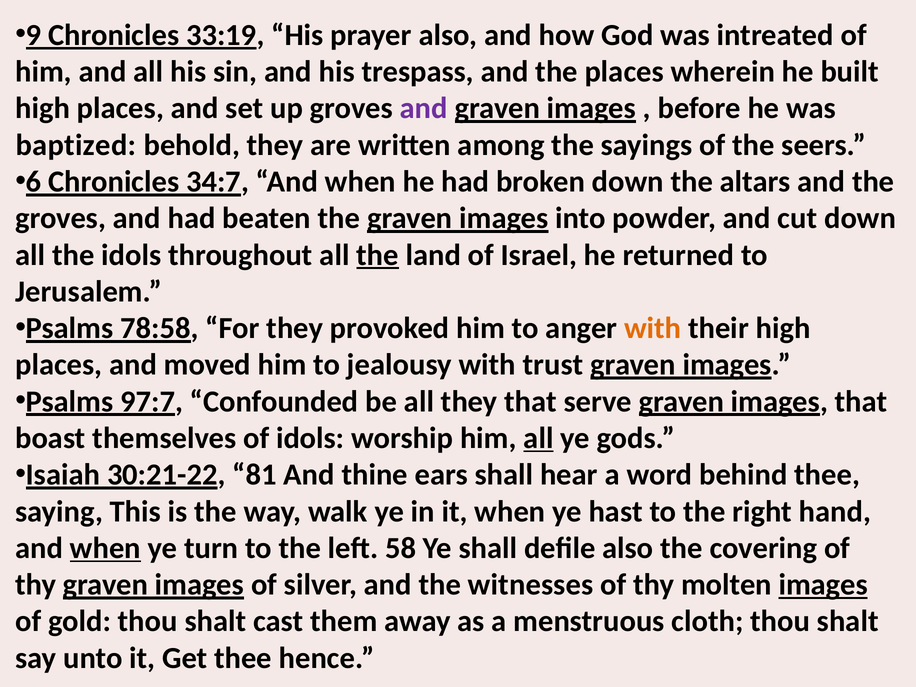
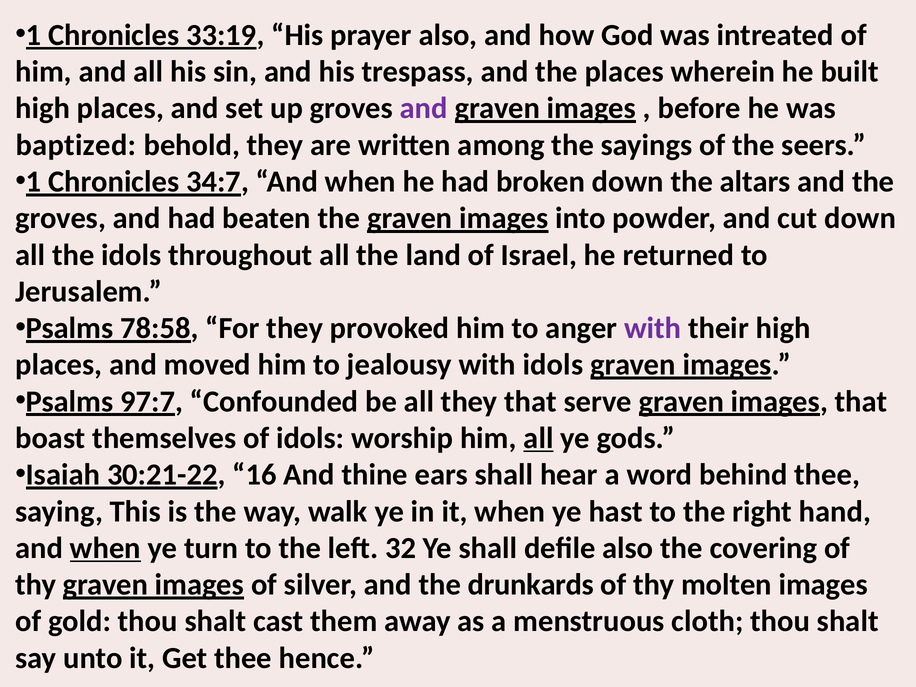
9: 9 -> 1 (34, 35)
6: 6 -> 1 (34, 182)
the underline: present -> none (378, 255)
with colour: orange -> purple (653, 328)
with trust: trust -> idols (553, 365)
81: 81 -> 16 (254, 475)
58: 58 -> 32 (401, 548)
witnesses: witnesses -> drunkards (531, 585)
images underline: present -> none (823, 585)
